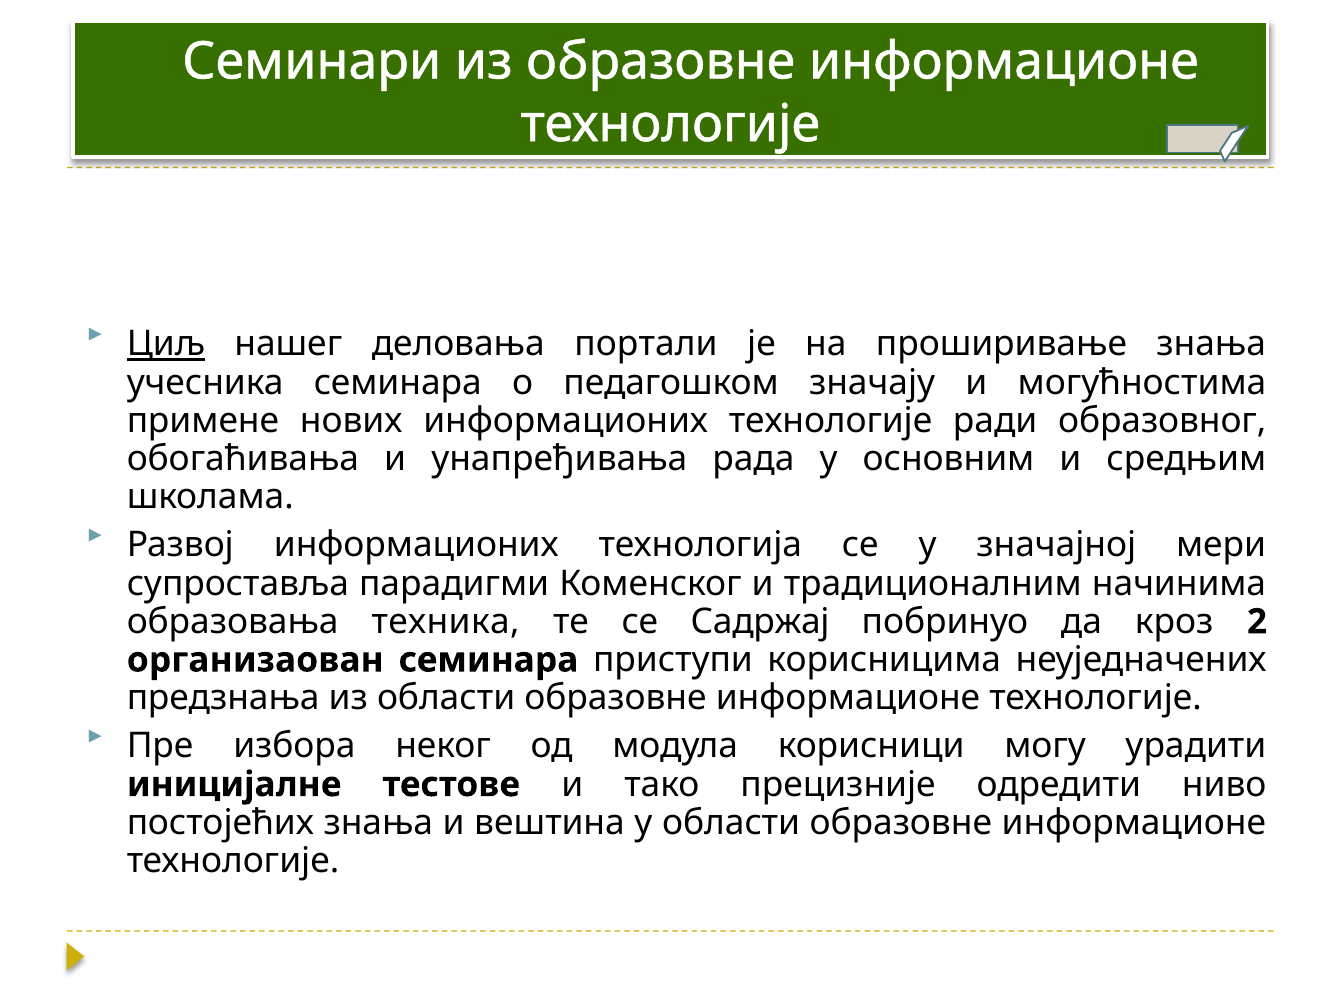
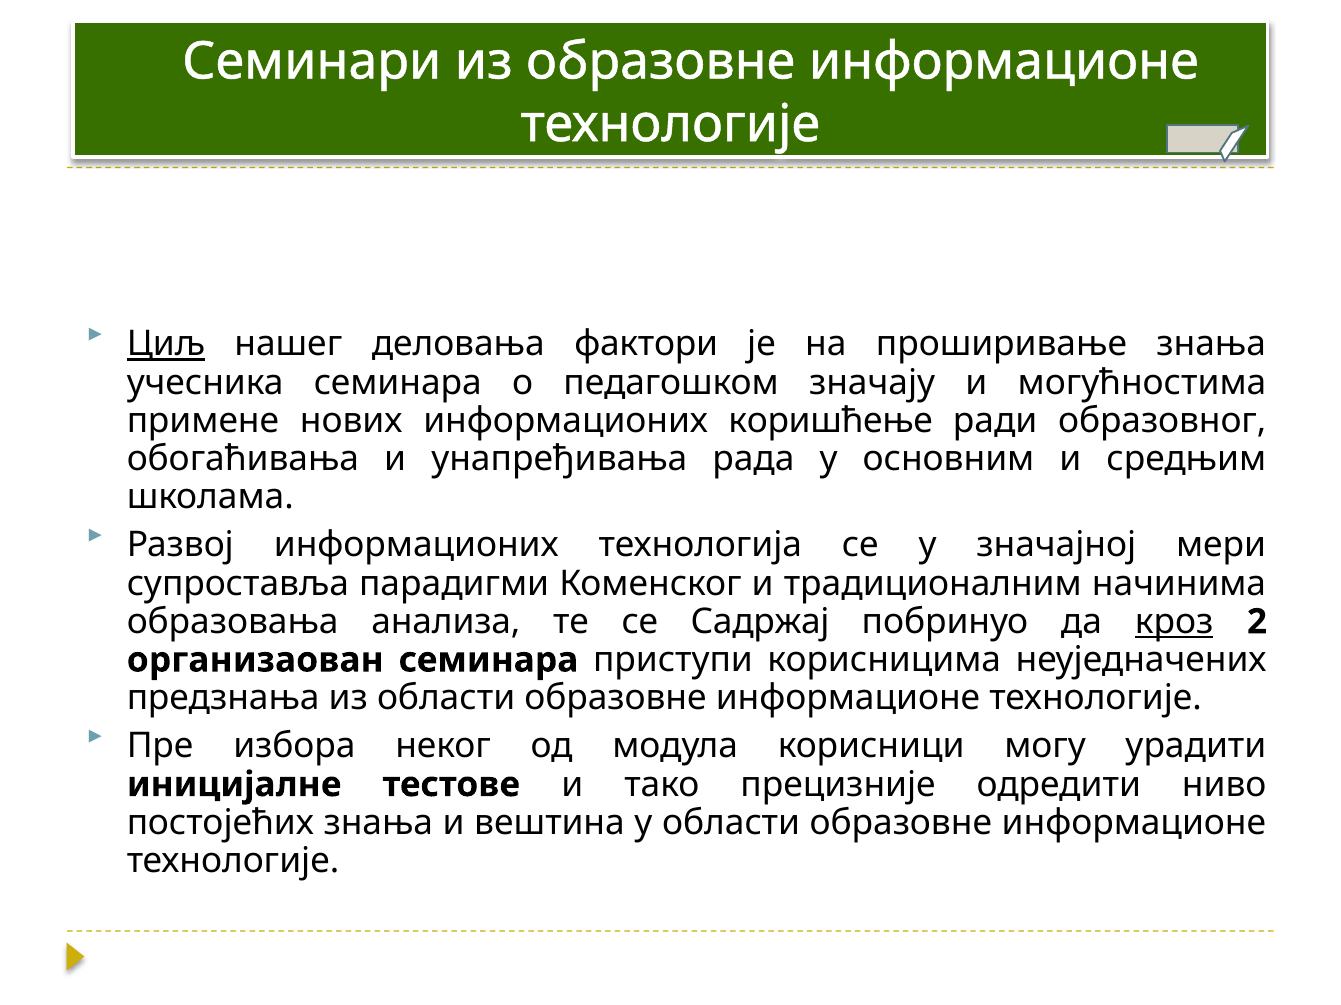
портали: портали -> фактори (646, 345)
информационих технологије: технологије -> коришћење (831, 421)
техника: техника -> анализа (446, 622)
кроз underline: none -> present (1174, 622)
